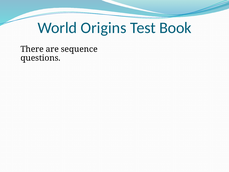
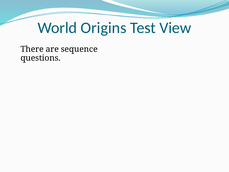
Book: Book -> View (175, 28)
